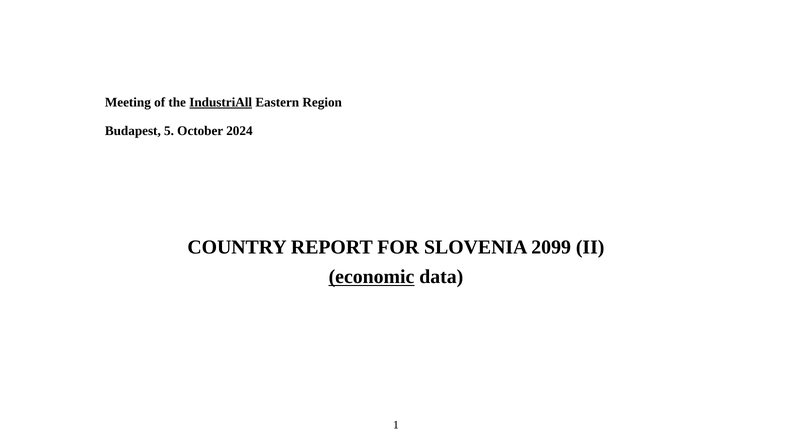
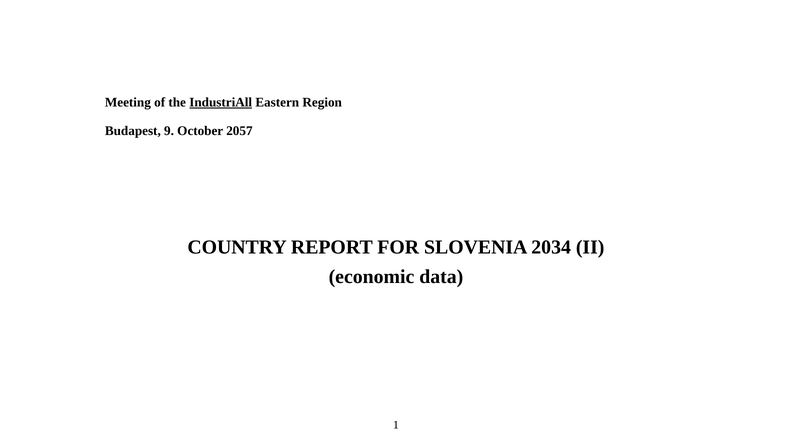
5: 5 -> 9 (169, 131)
2024: 2024 -> 2057 (239, 131)
2099: 2099 -> 2034 (551, 248)
economic underline: present -> none (371, 277)
